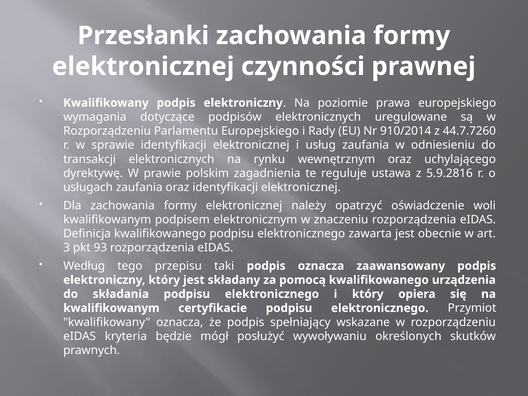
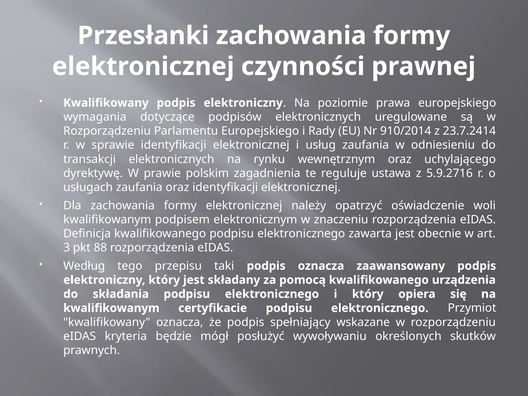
44.7.7260: 44.7.7260 -> 23.7.2414 (469, 131)
5.9.2816: 5.9.2816 -> 5.9.2716 (450, 173)
93: 93 -> 88 (100, 248)
